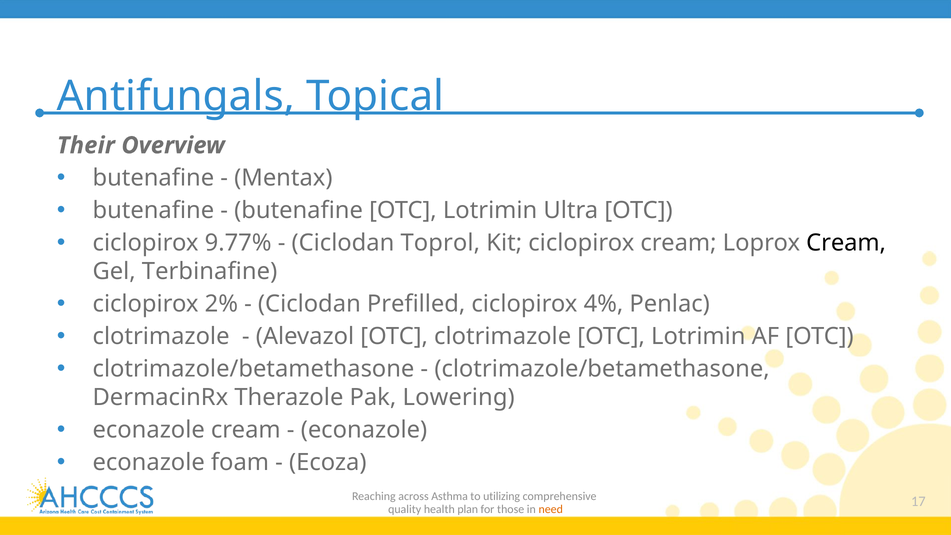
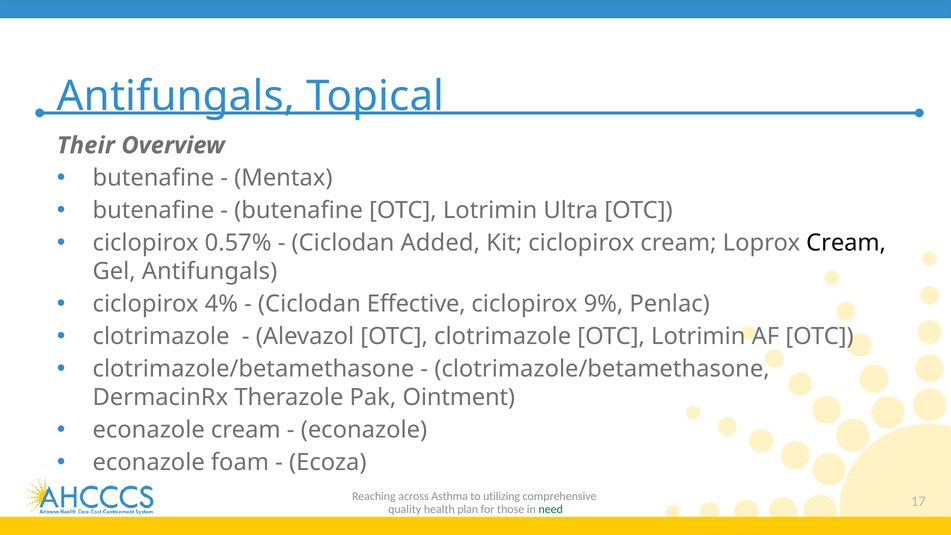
9.77%: 9.77% -> 0.57% (238, 243)
Toprol: Toprol -> Added (440, 243)
Gel Terbinafine: Terbinafine -> Antifungals (210, 271)
2%: 2% -> 4% (221, 304)
Prefilled: Prefilled -> Effective (416, 304)
4%: 4% -> 9% (603, 304)
Lowering: Lowering -> Ointment (459, 397)
need colour: orange -> green (551, 509)
